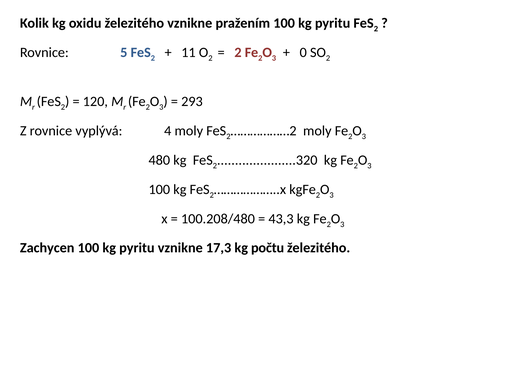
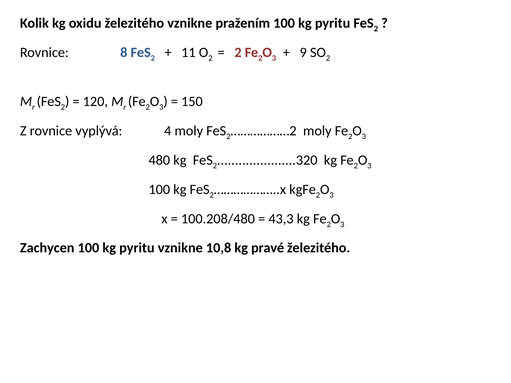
5: 5 -> 8 (124, 53)
0: 0 -> 9 (303, 53)
293: 293 -> 150 (192, 102)
17,3: 17,3 -> 10,8 (219, 248)
počtu: počtu -> pravé (268, 248)
